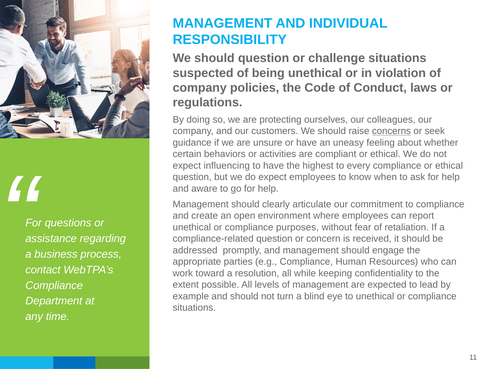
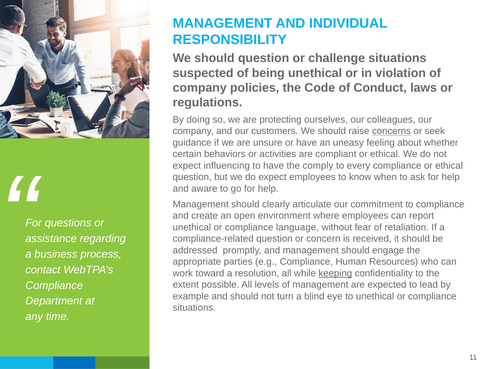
highest: highest -> comply (318, 166)
purposes: purposes -> language (297, 227)
keeping underline: none -> present (335, 273)
